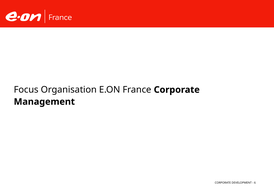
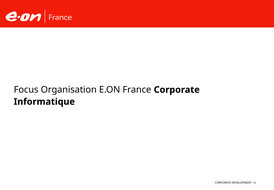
Management: Management -> Informatique (44, 102)
